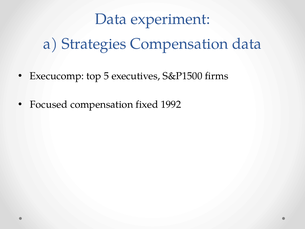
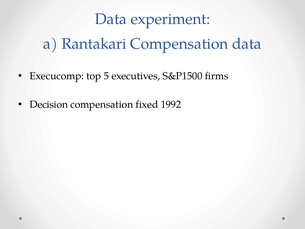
Strategies: Strategies -> Rantakari (94, 44)
Focused: Focused -> Decision (49, 104)
